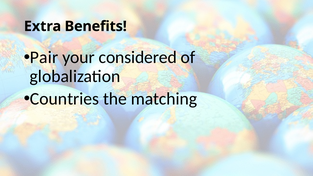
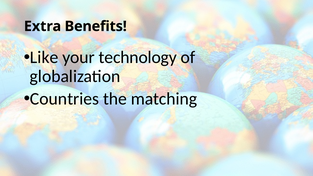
Pair: Pair -> Like (44, 57)
considered: considered -> technology (138, 57)
